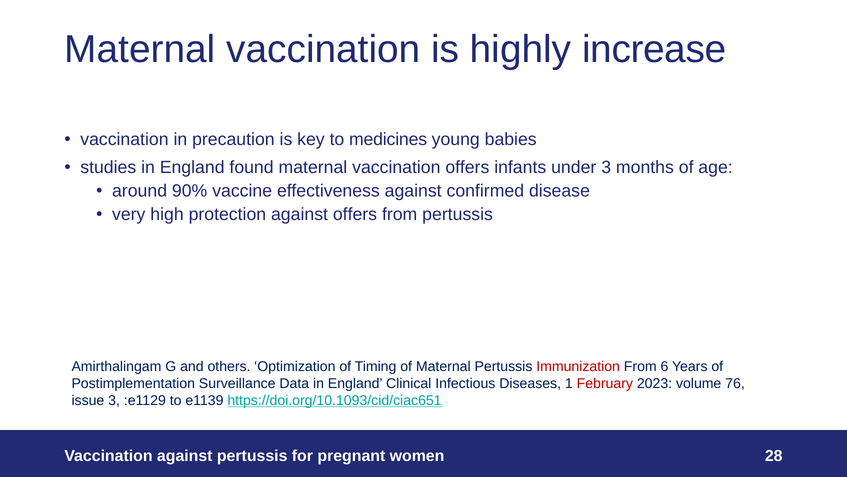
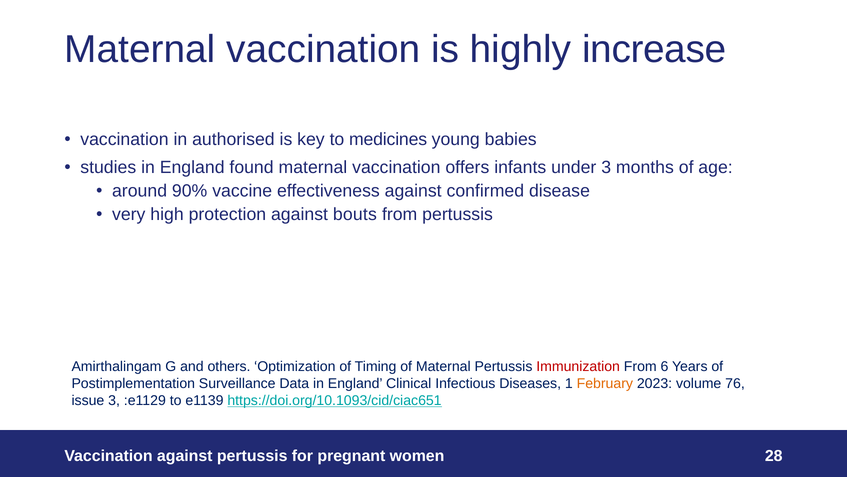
precaution: precaution -> authorised (233, 139)
against offers: offers -> bouts (355, 214)
February colour: red -> orange (605, 383)
